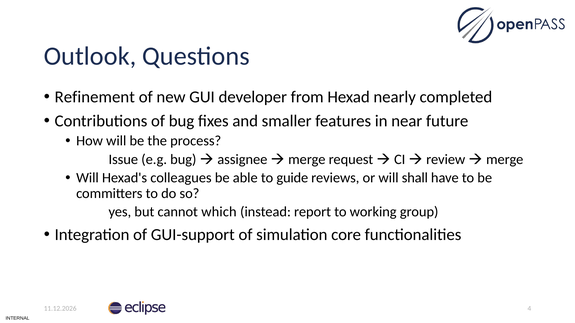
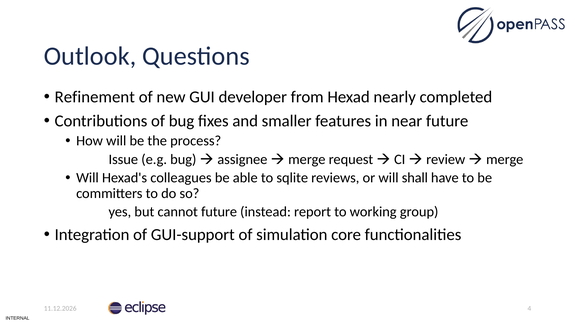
guide: guide -> sqlite (292, 178)
cannot which: which -> future (219, 212)
